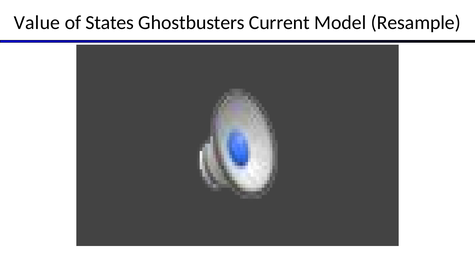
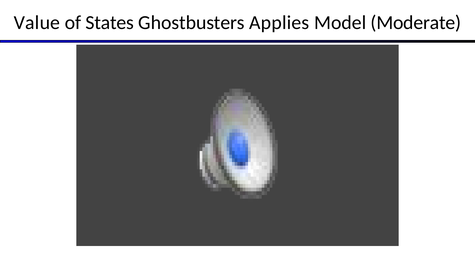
Current: Current -> Applies (279, 23)
Resample: Resample -> Moderate (416, 23)
